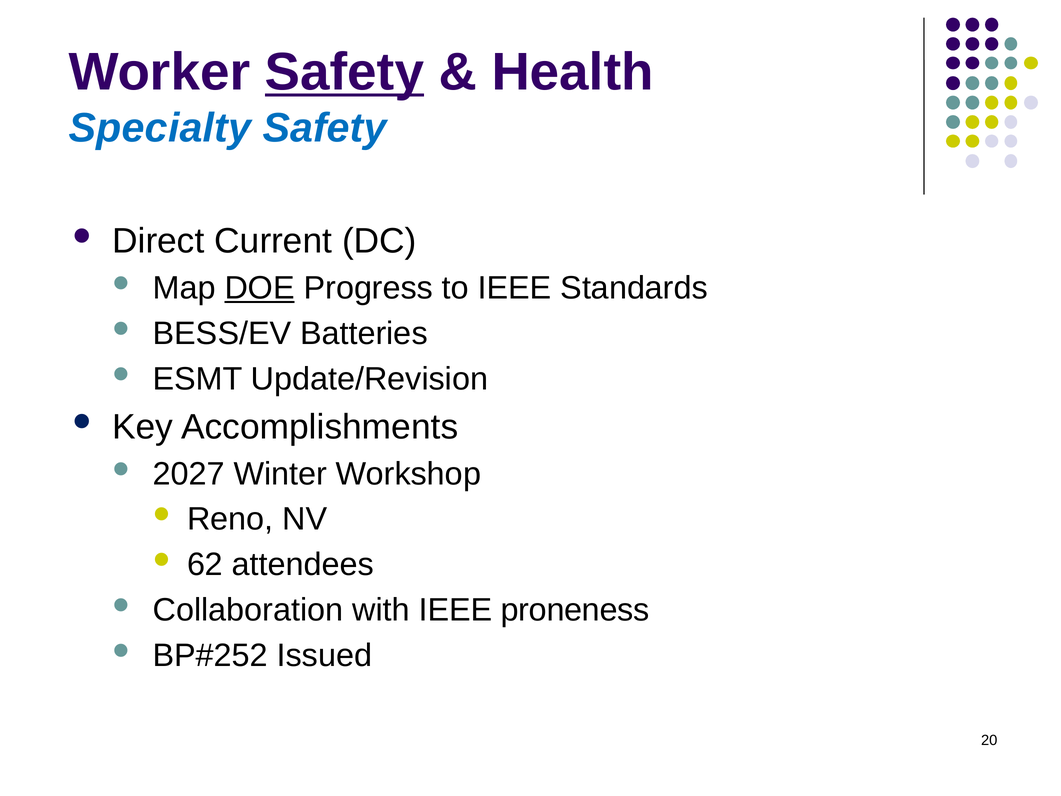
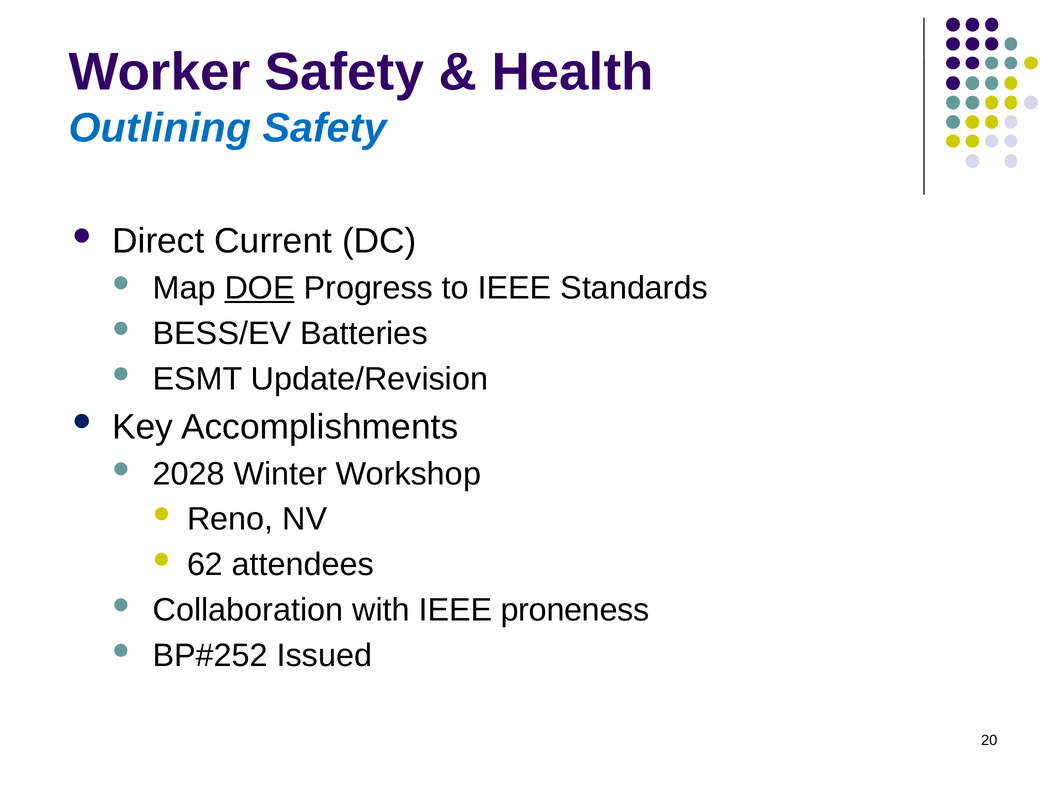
Safety underline: present -> none (344, 72)
Specialty: Specialty -> Outlining (160, 128)
2027: 2027 -> 2028 (189, 474)
